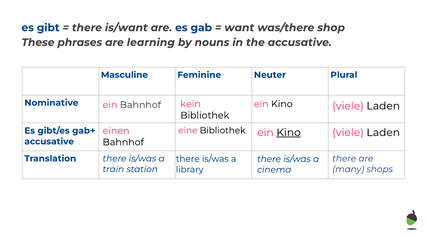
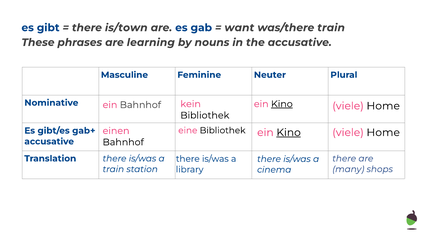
is/want: is/want -> is/town (126, 28)
was/there shop: shop -> train (331, 28)
Kino underline: none -> present (282, 104)
Laden: Laden -> Home (383, 106)
Laden: Laden -> Home (383, 133)
